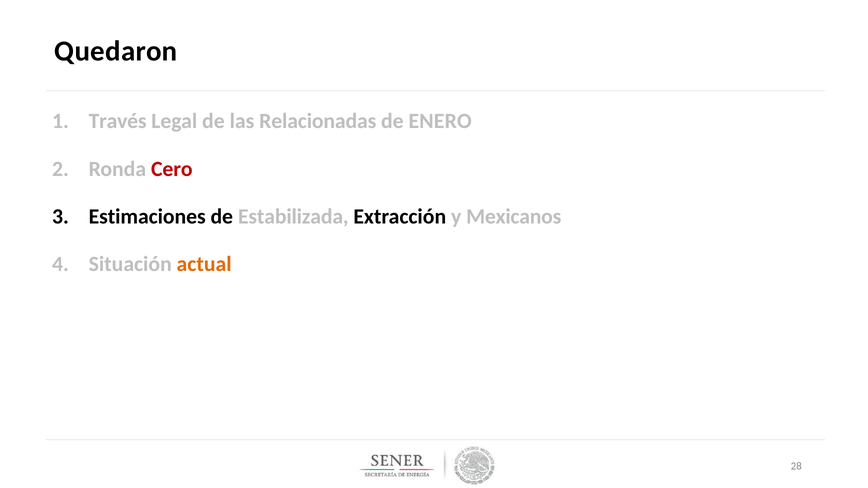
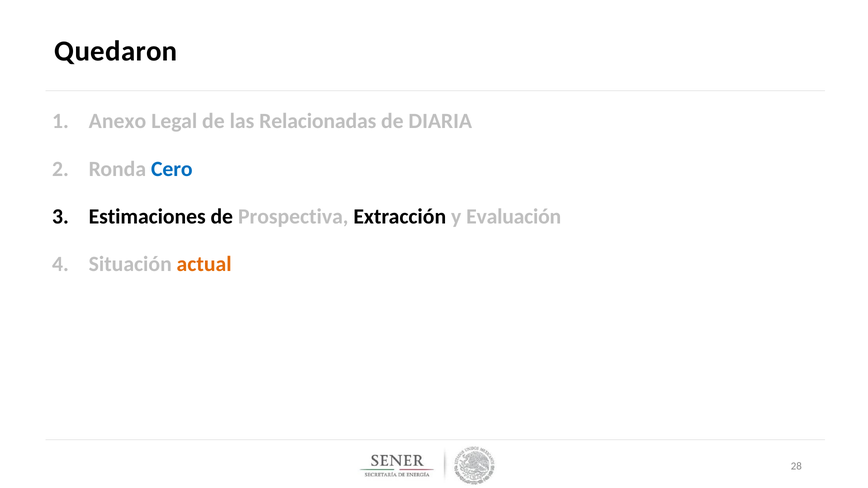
Través: Través -> Anexo (117, 121)
ENERO: ENERO -> DIARIA (440, 121)
Cero colour: red -> blue (172, 169)
Estabilizada: Estabilizada -> Prospectiva (293, 217)
Mexicanos: Mexicanos -> Evaluación (514, 217)
